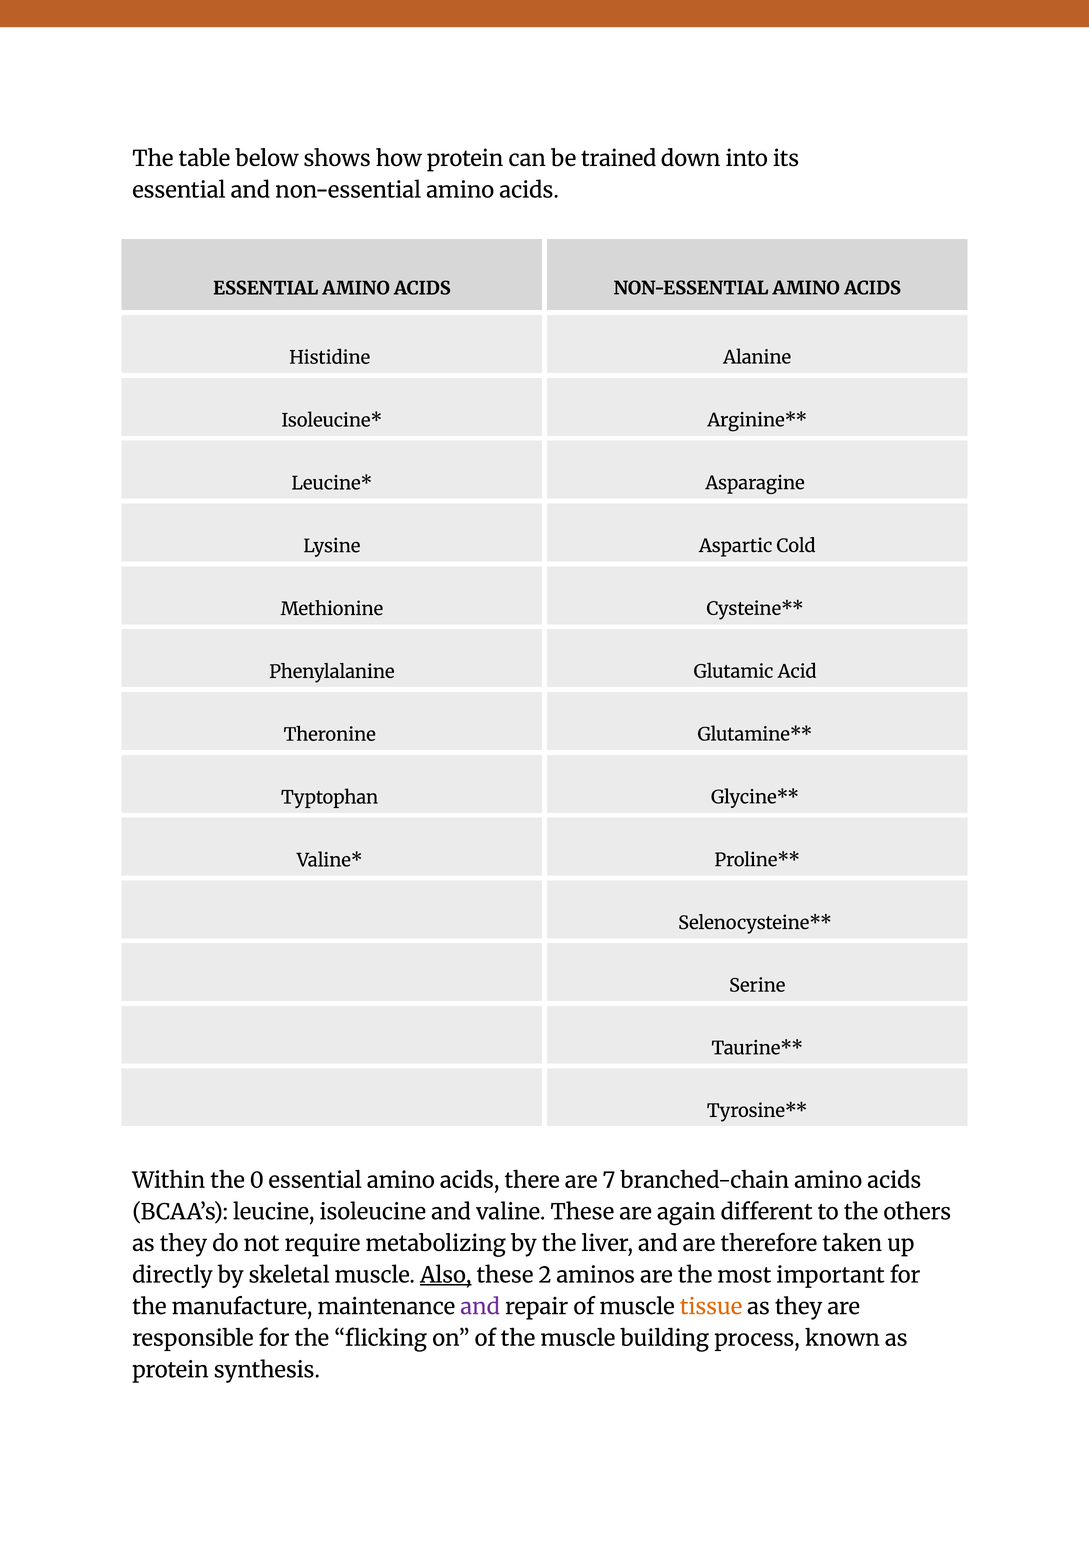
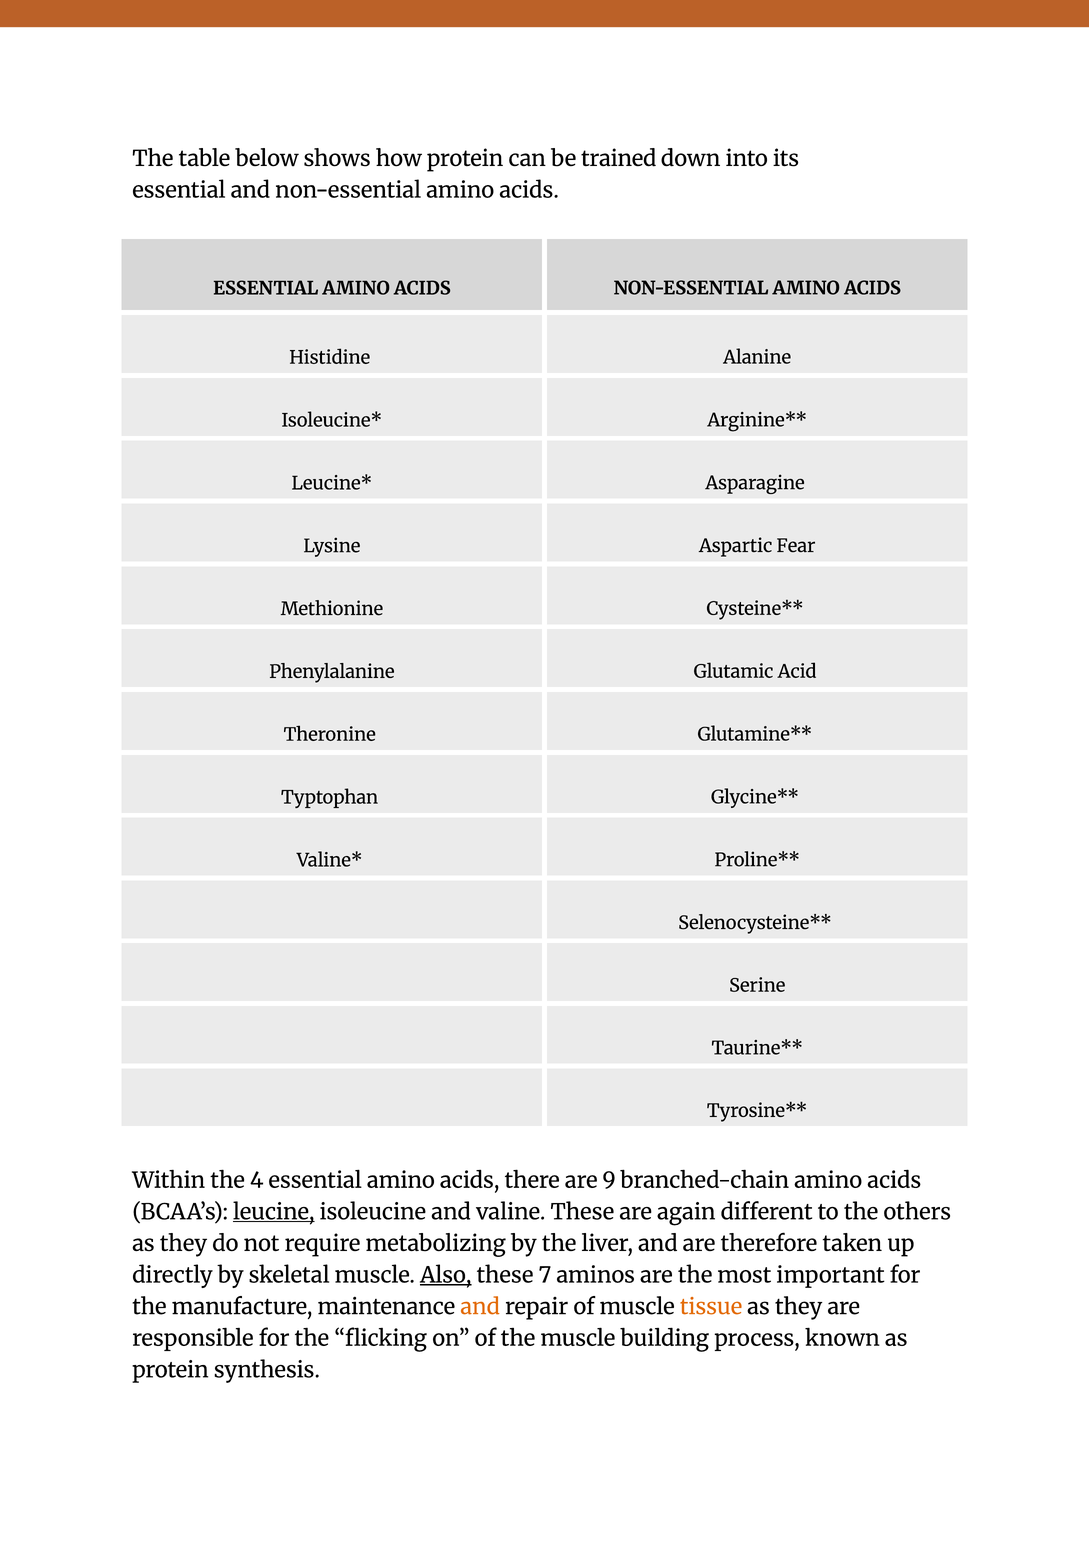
Cold: Cold -> Fear (796, 546)
0: 0 -> 4 (257, 1180)
7: 7 -> 9 (609, 1180)
leucine underline: none -> present (274, 1211)
2: 2 -> 7 (545, 1275)
and colour: purple -> orange (480, 1306)
